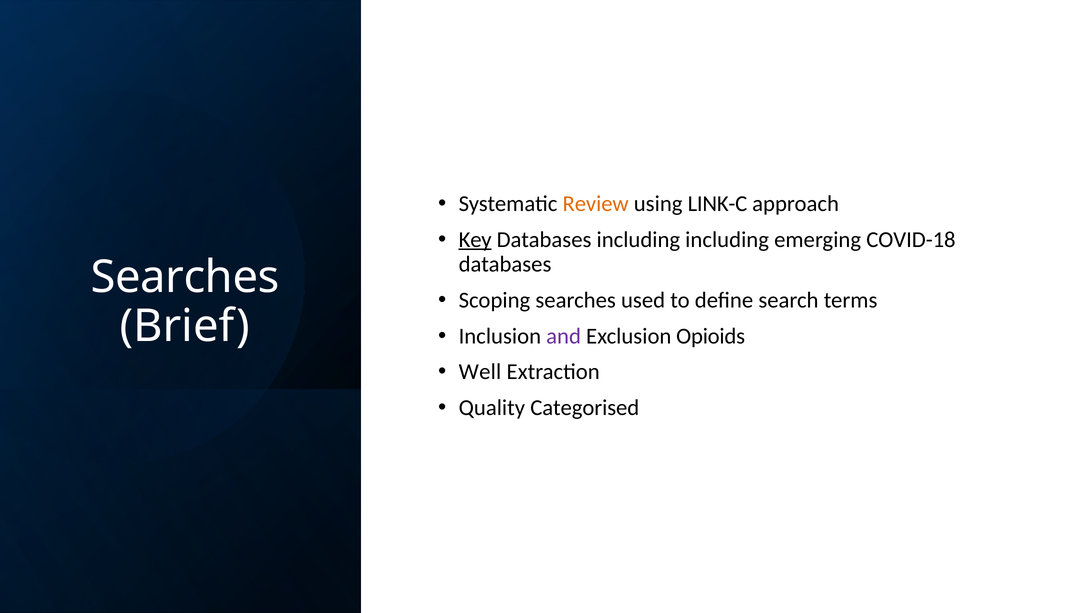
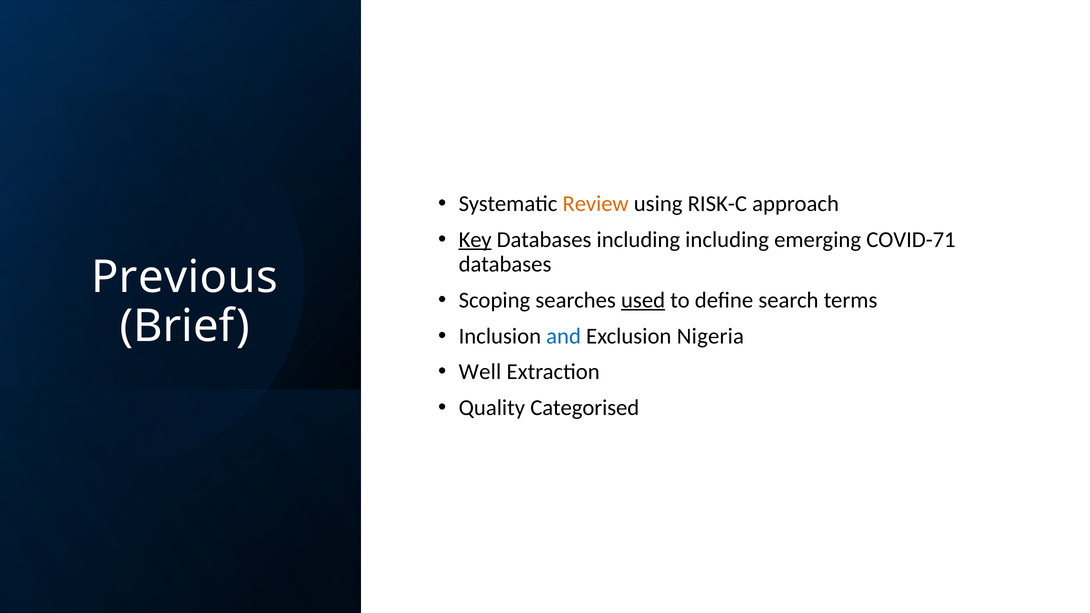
LINK-C: LINK-C -> RISK-C (717, 204)
COVID-18: COVID-18 -> COVID-71 (911, 240)
Searches: Searches -> Previous (185, 277)
used underline: none -> present (643, 300)
and colour: purple -> blue (564, 336)
Opioids: Opioids -> Nigeria (710, 336)
